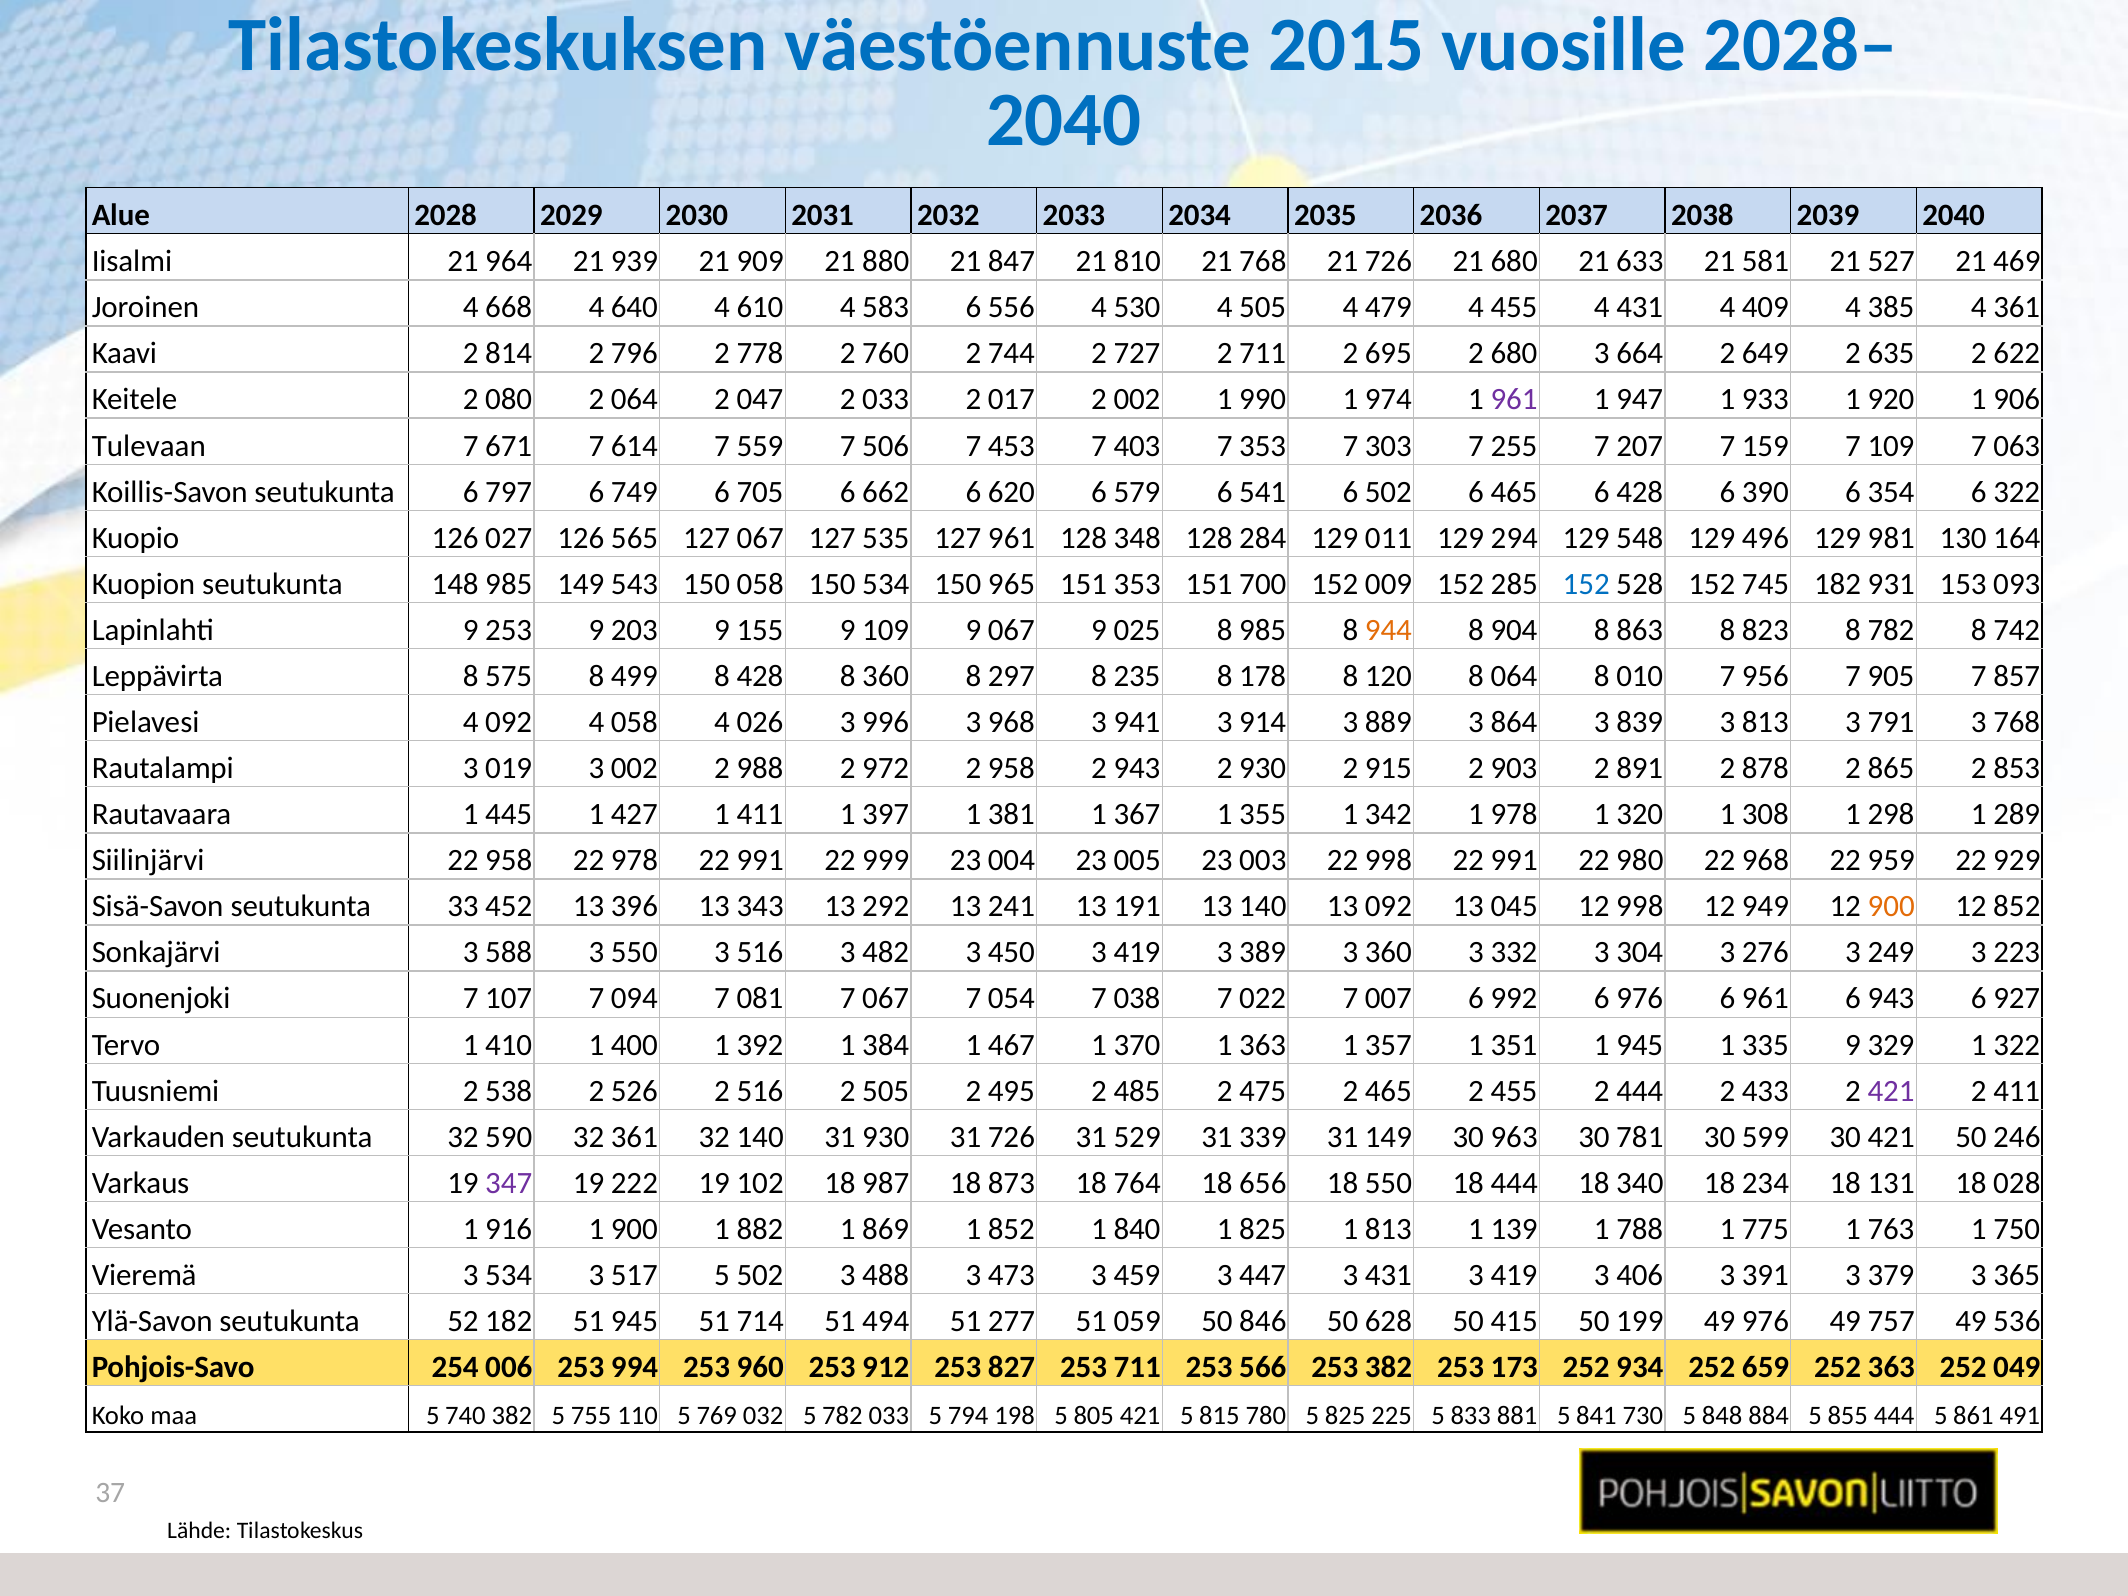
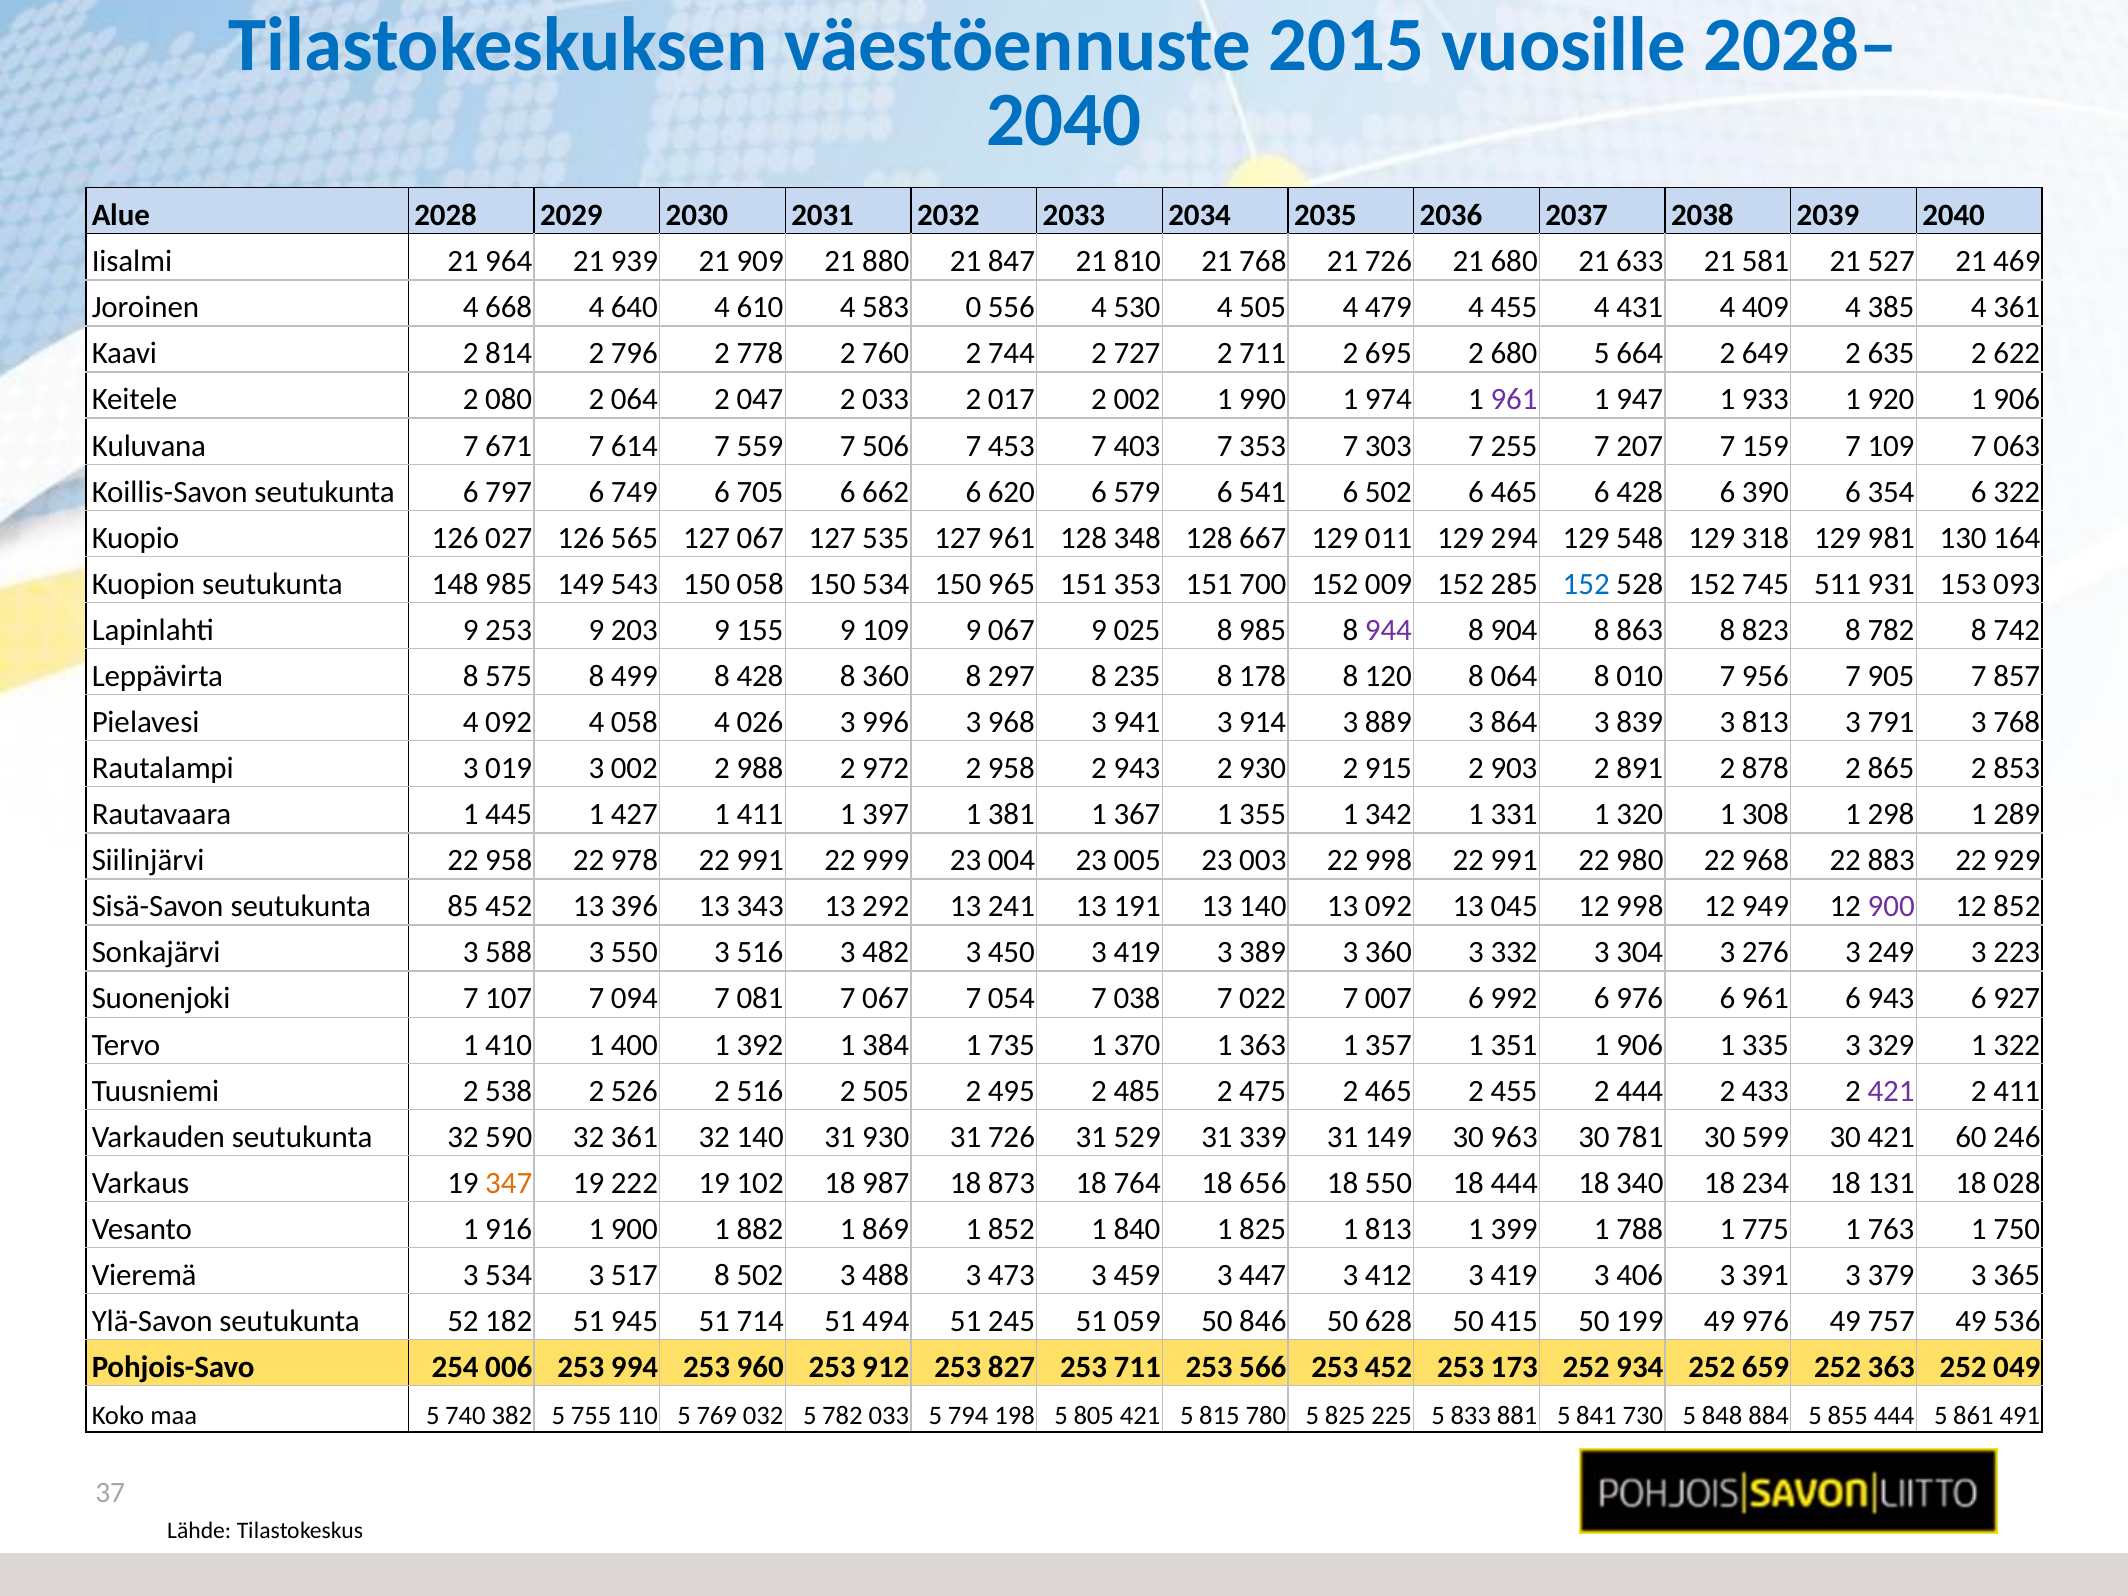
583 6: 6 -> 0 (973, 308)
680 3: 3 -> 5 (1602, 354)
Tulevaan: Tulevaan -> Kuluvana (149, 446)
284: 284 -> 667 (1263, 538)
496: 496 -> 318 (1765, 538)
745 182: 182 -> 511 (1838, 584)
944 colour: orange -> purple (1388, 630)
1 978: 978 -> 331 (1514, 814)
959: 959 -> 883 (1891, 860)
33: 33 -> 85 (463, 907)
900 colour: orange -> purple (1891, 907)
467: 467 -> 735 (1011, 1045)
351 1 945: 945 -> 906 (1640, 1045)
335 9: 9 -> 3 (1853, 1045)
421 50: 50 -> 60 (1971, 1137)
347 colour: purple -> orange (509, 1183)
139: 139 -> 399 (1514, 1229)
517 5: 5 -> 8 (722, 1275)
3 431: 431 -> 412 (1388, 1275)
277: 277 -> 245 (1011, 1321)
253 382: 382 -> 452 (1388, 1367)
